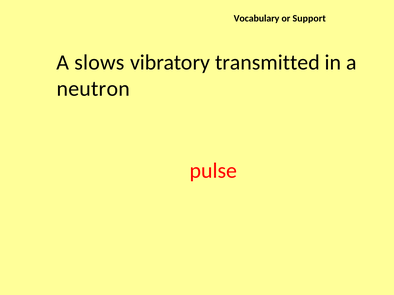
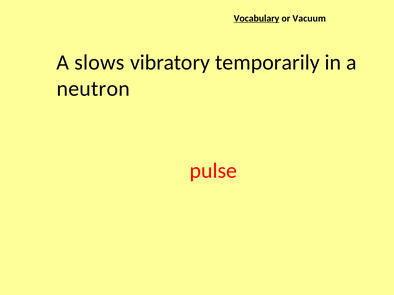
Vocabulary underline: none -> present (257, 18)
Support: Support -> Vacuum (309, 18)
transmitted: transmitted -> temporarily (267, 63)
